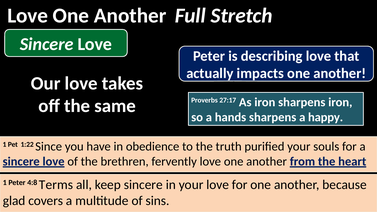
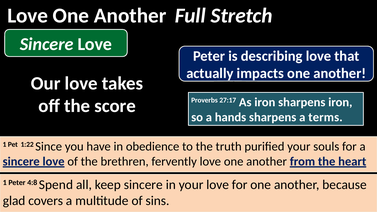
same: same -> score (115, 106)
happy: happy -> terms (325, 117)
Terms: Terms -> Spend (56, 185)
